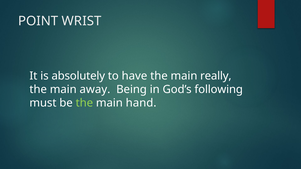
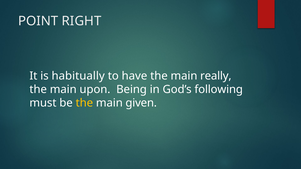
WRIST: WRIST -> RIGHT (82, 21)
absolutely: absolutely -> habitually (78, 76)
away: away -> upon (95, 90)
the colour: light green -> yellow (84, 103)
hand: hand -> given (141, 103)
